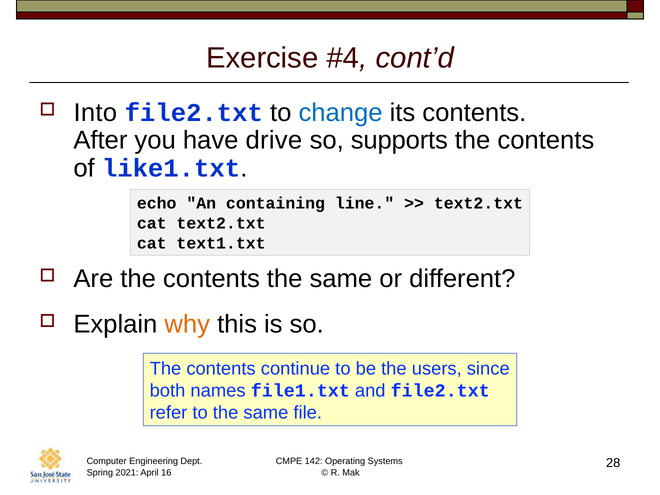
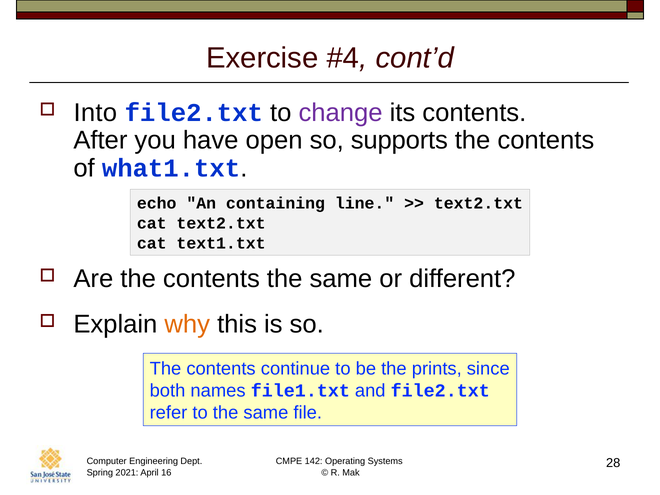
change colour: blue -> purple (341, 113)
drive: drive -> open (274, 140)
like1.txt: like1.txt -> what1.txt (171, 168)
users: users -> prints (437, 369)
